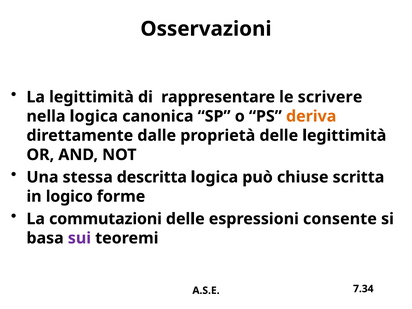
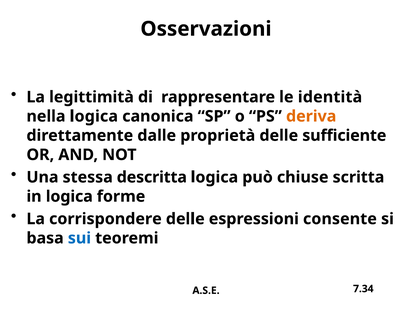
scrivere: scrivere -> identità (330, 97)
delle legittimità: legittimità -> sufficiente (344, 136)
in logico: logico -> logica (69, 196)
commutazioni: commutazioni -> corrispondere (105, 219)
sui colour: purple -> blue (79, 238)
